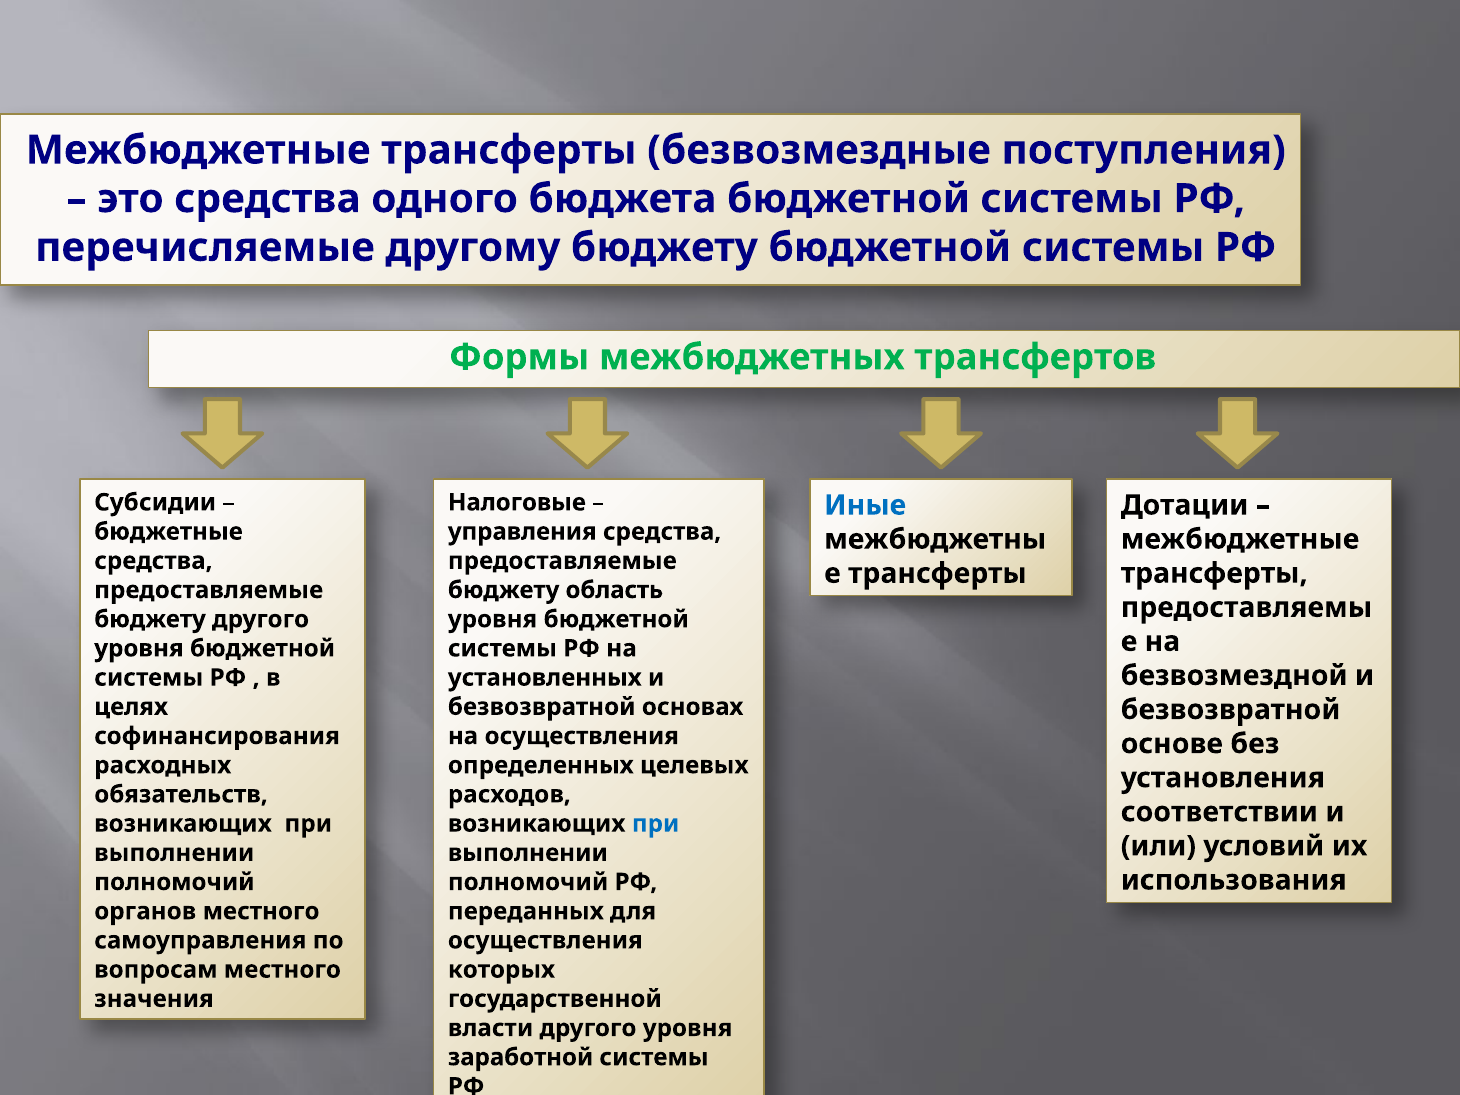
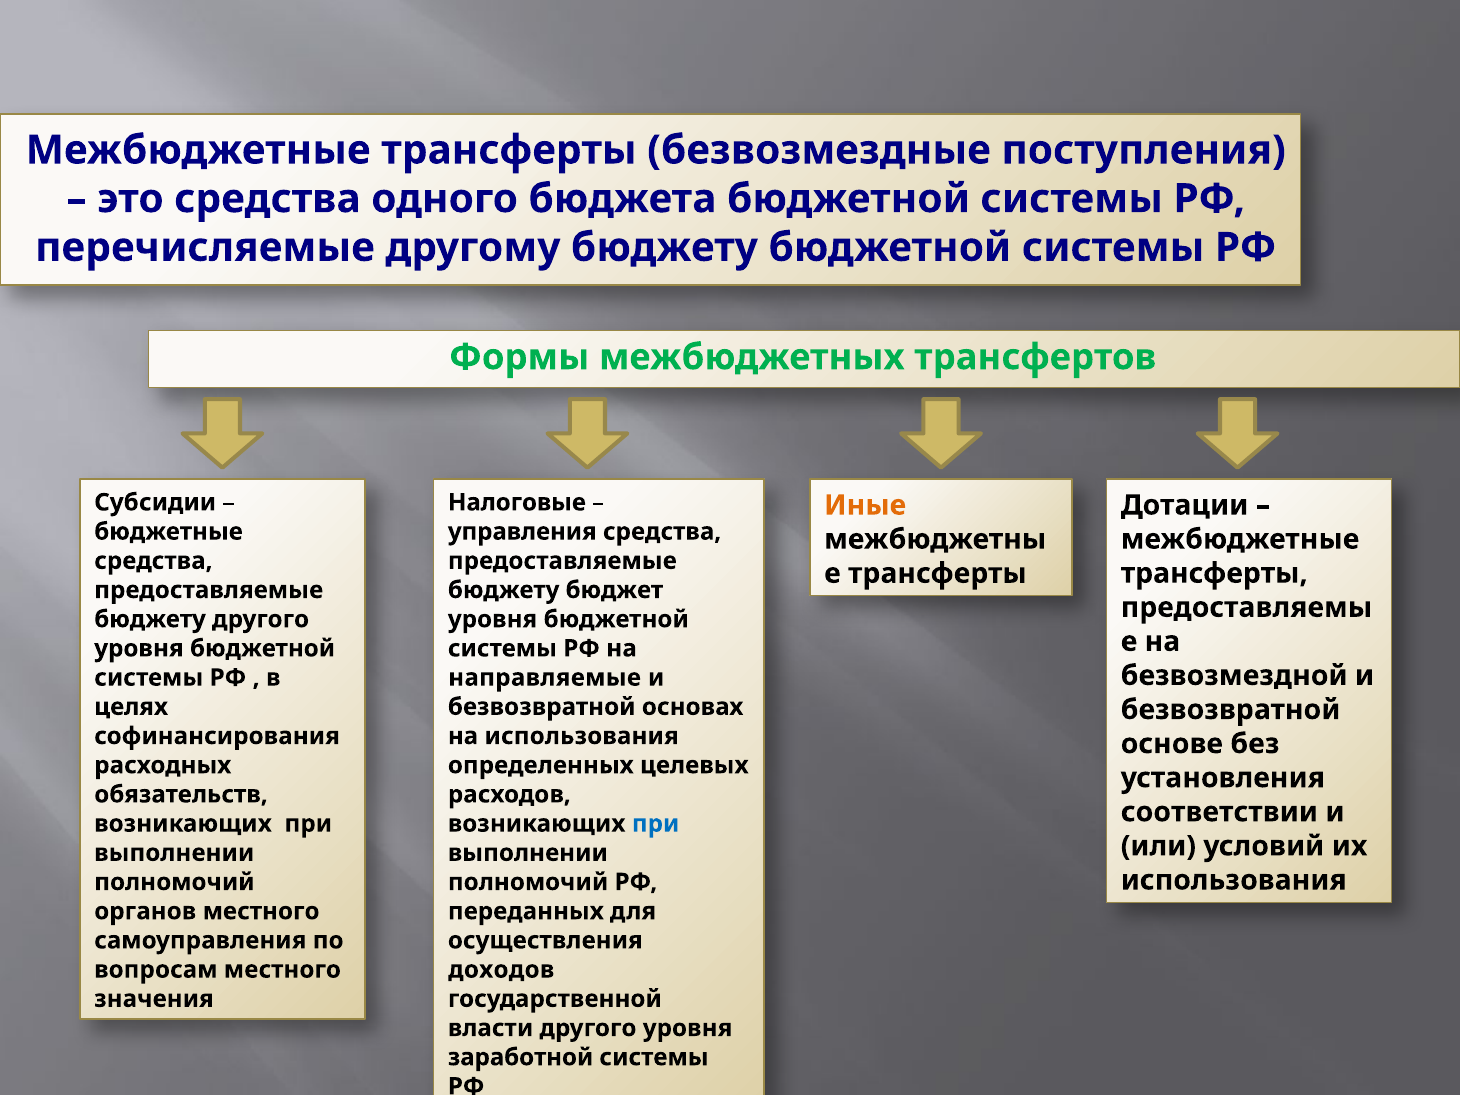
Иные colour: blue -> orange (865, 505)
область: область -> бюджет (614, 590)
установленных: установленных -> направляемые (545, 678)
на осуществления: осуществления -> использования (582, 736)
которых: которых -> доходов (501, 970)
